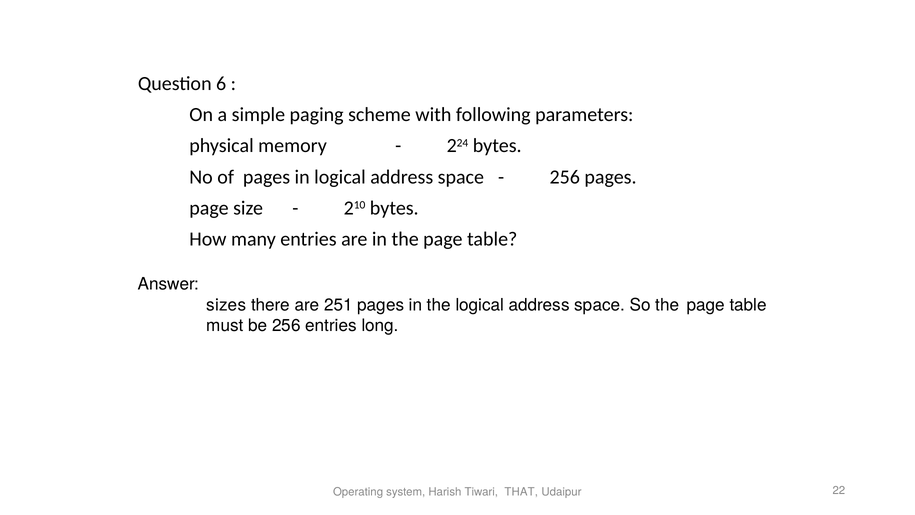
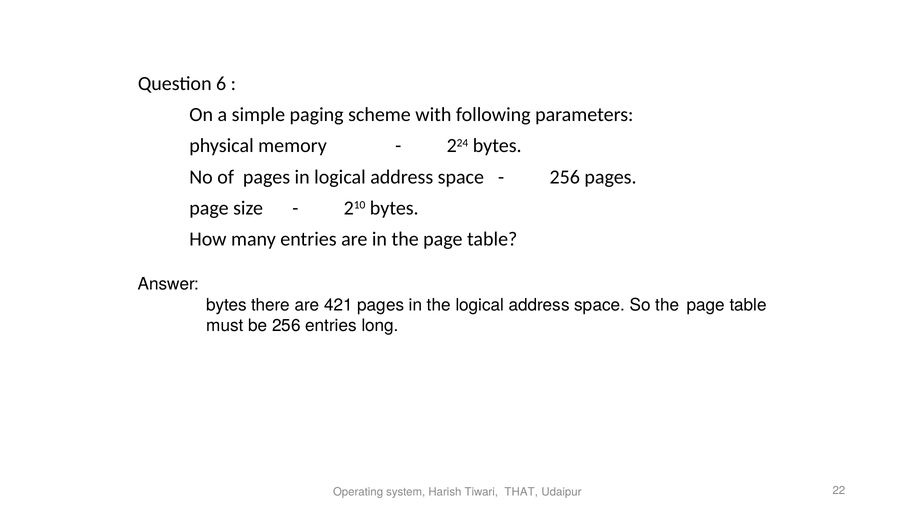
sizes: sizes -> bytes (226, 305)
251: 251 -> 421 (338, 305)
